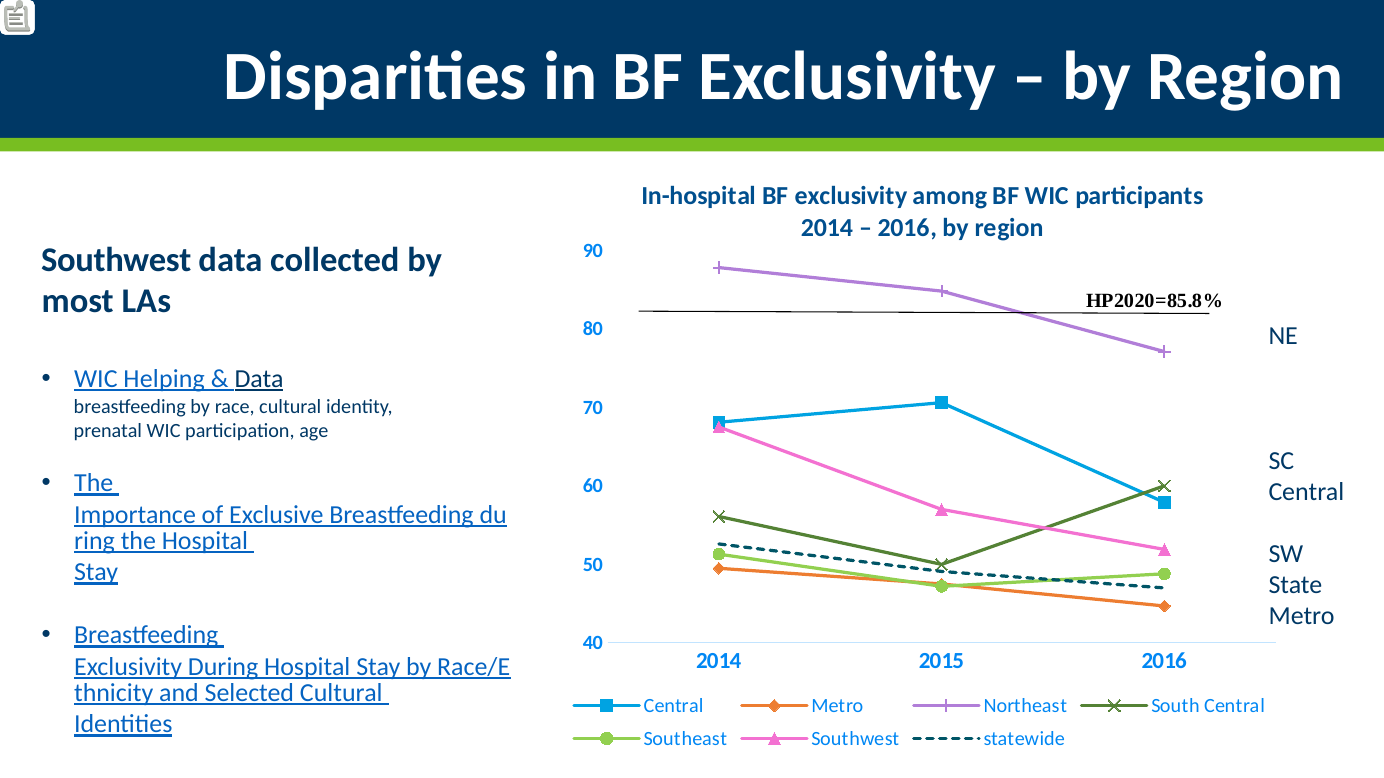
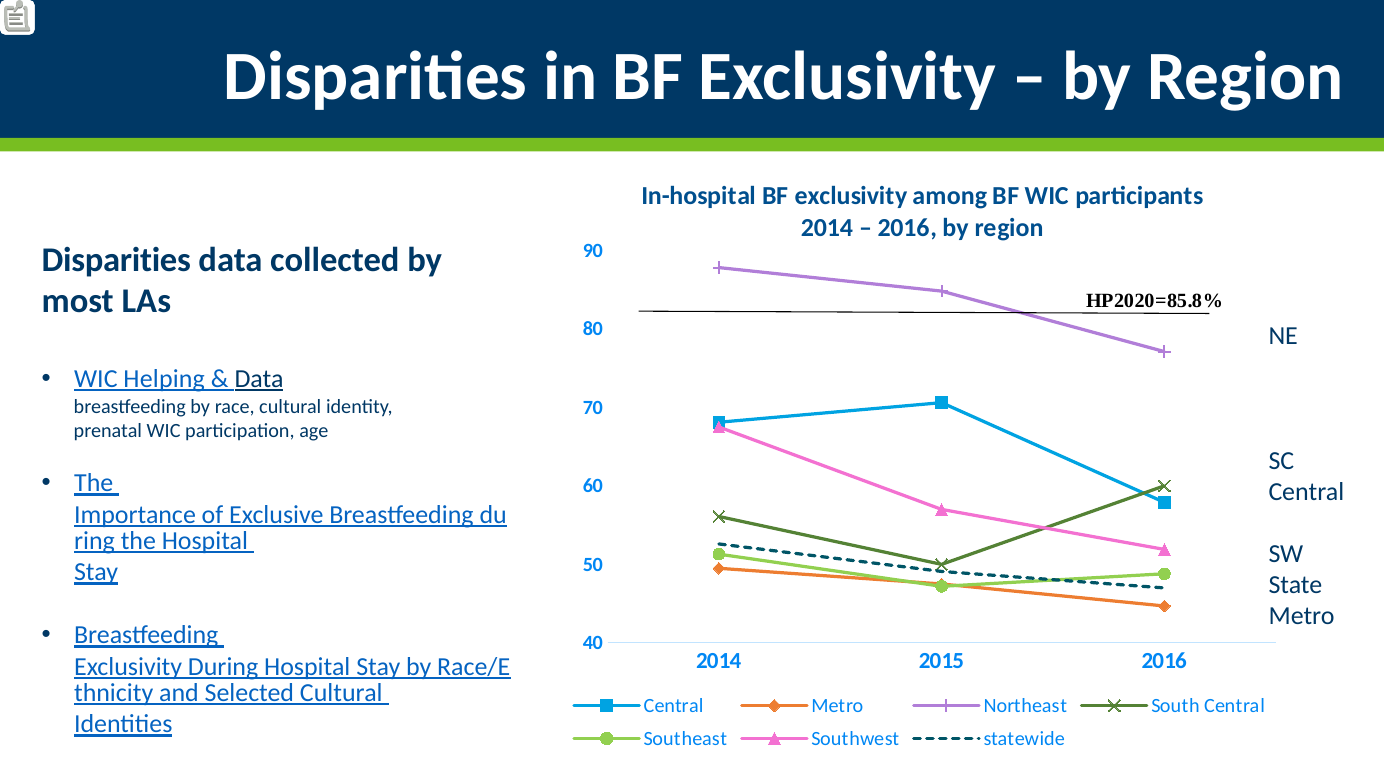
Southwest: Southwest -> Disparities (116, 260)
